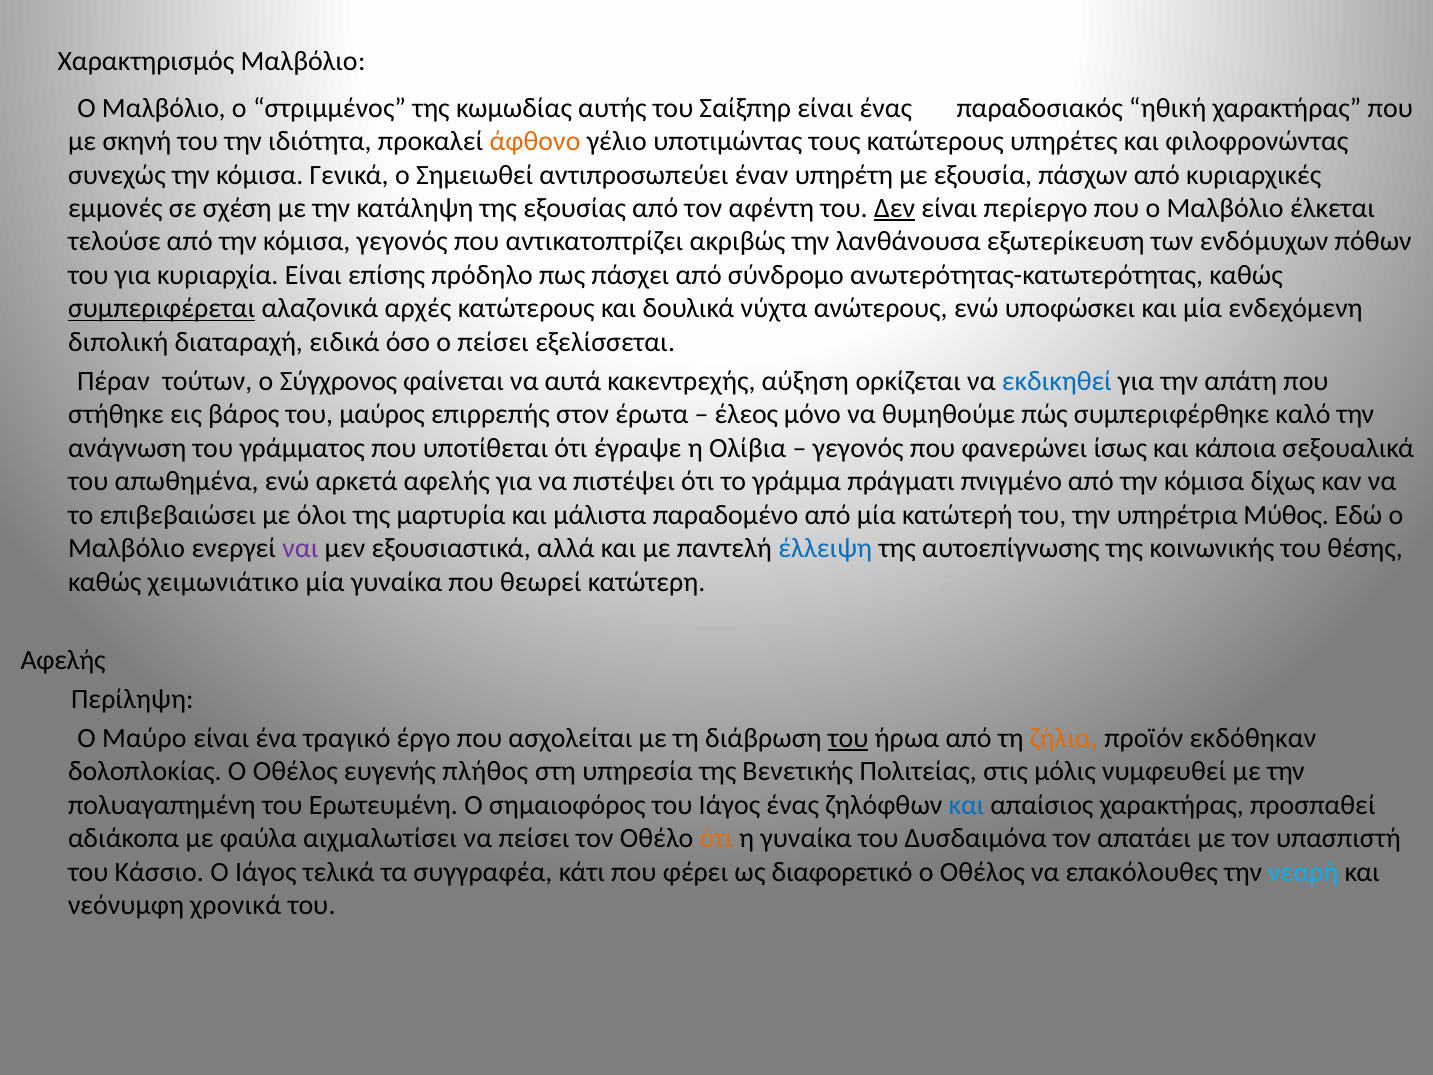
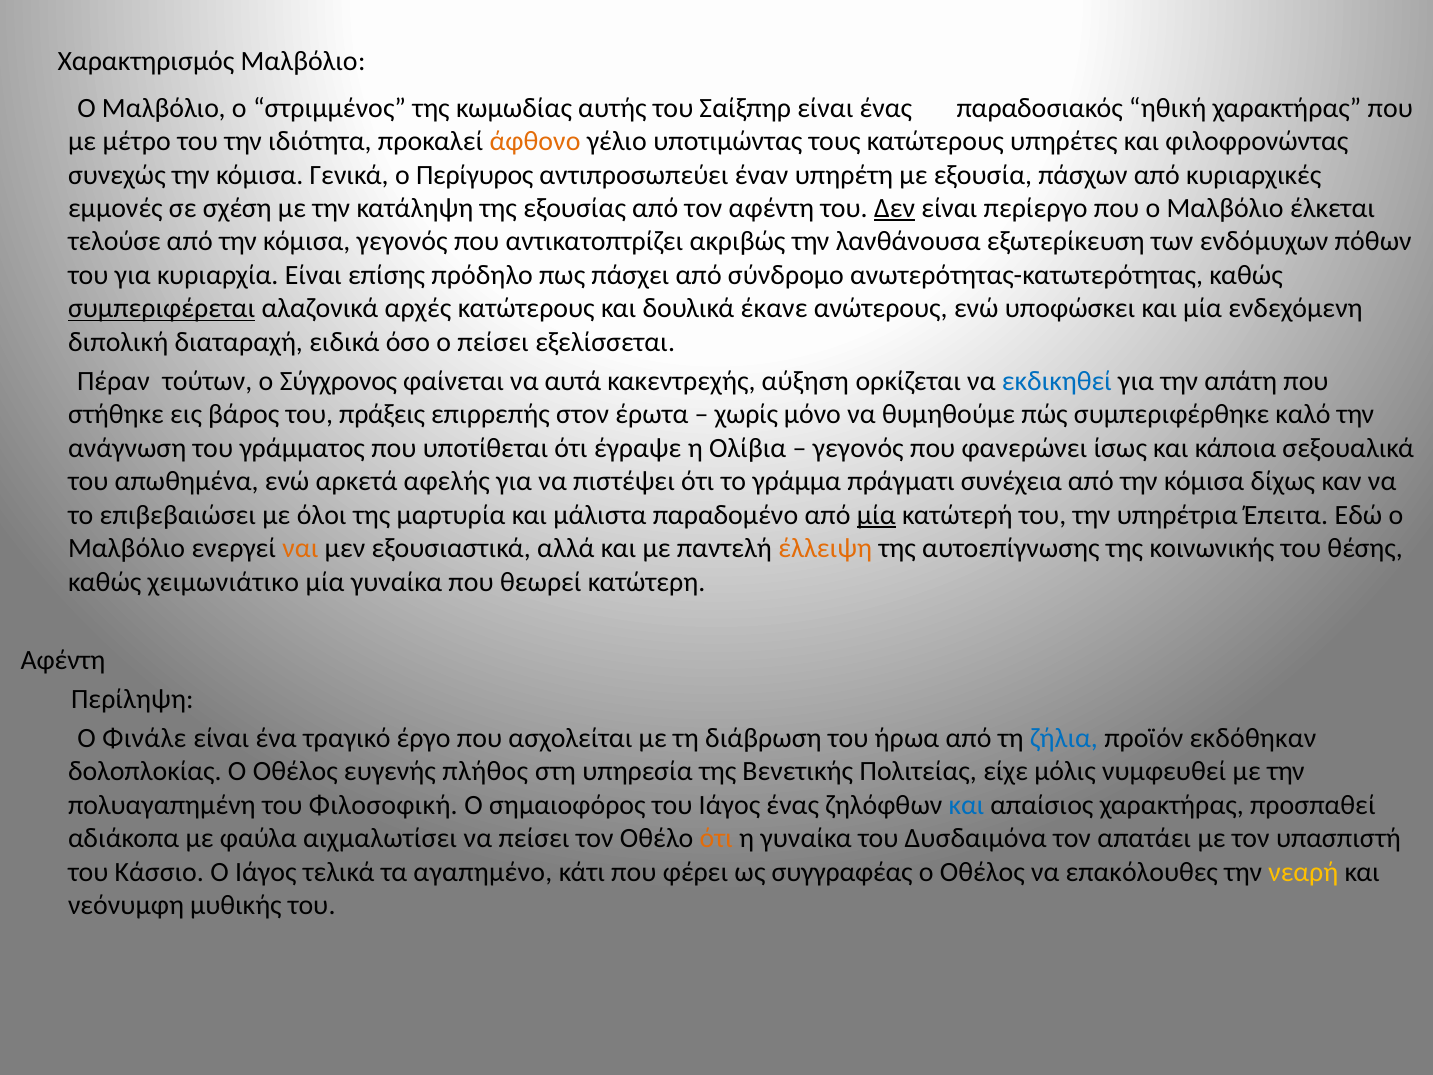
σκηνή: σκηνή -> μέτρο (137, 141)
Σημειωθεί: Σημειωθεί -> Περίγυρος (475, 175)
νύχτα: νύχτα -> έκανε (774, 309)
μαύρος: μαύρος -> πράξεις (382, 415)
έλεος: έλεος -> χωρίς (746, 415)
πνιγμένο: πνιγμένο -> συνέχεια (1011, 481)
μία underline: none -> present (876, 515)
Μύθος: Μύθος -> Έπειτα (1286, 515)
ναι colour: purple -> orange (300, 548)
έλλειψη colour: blue -> orange (825, 548)
Αφελής: Αφελής -> Αφέντη (63, 660)
Μαύρο: Μαύρο -> Φινάλε (144, 738)
του underline: present -> none (848, 738)
ζήλια colour: orange -> blue (1064, 738)
στις: στις -> είχε (1006, 771)
Ερωτευμένη: Ερωτευμένη -> Φιλοσοφική (383, 805)
συγγραφέα: συγγραφέα -> αγαπημένο (483, 872)
διαφορετικό: διαφορετικό -> συγγραφέας (842, 872)
νεαρή colour: light blue -> yellow (1303, 872)
χρονικά: χρονικά -> μυθικής (236, 905)
